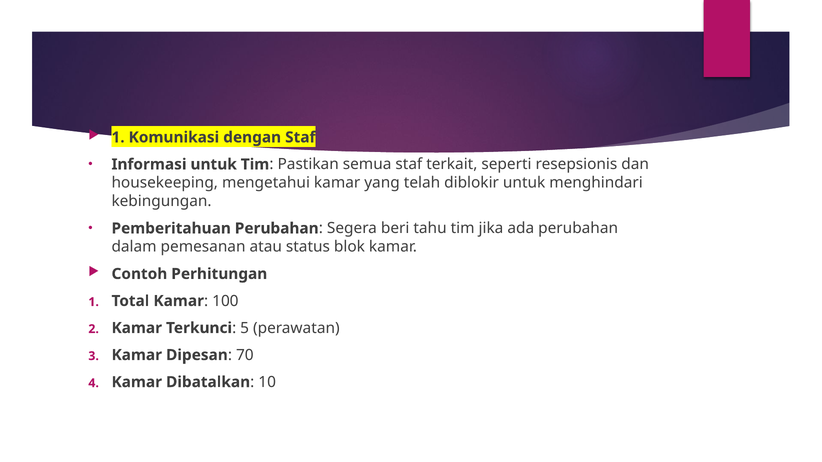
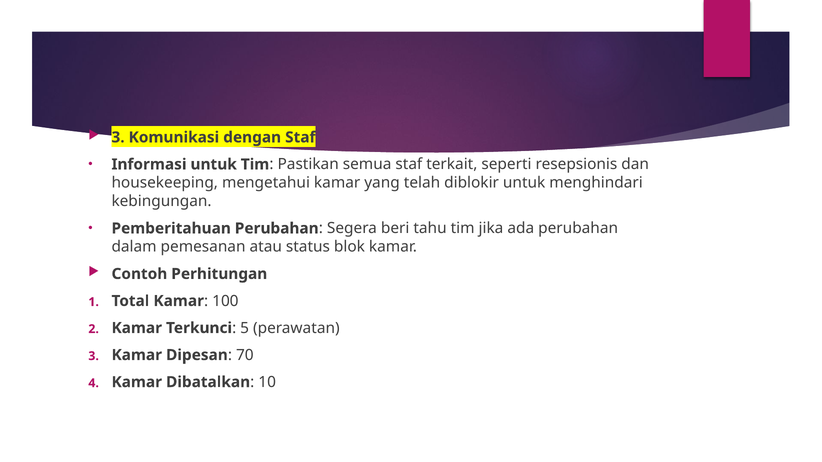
1: 1 -> 3 (118, 137)
